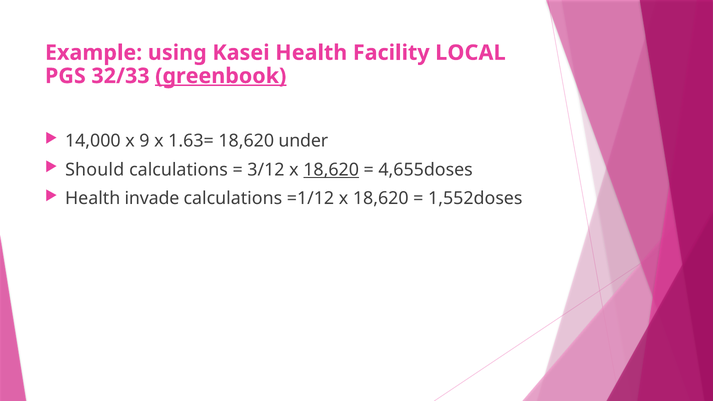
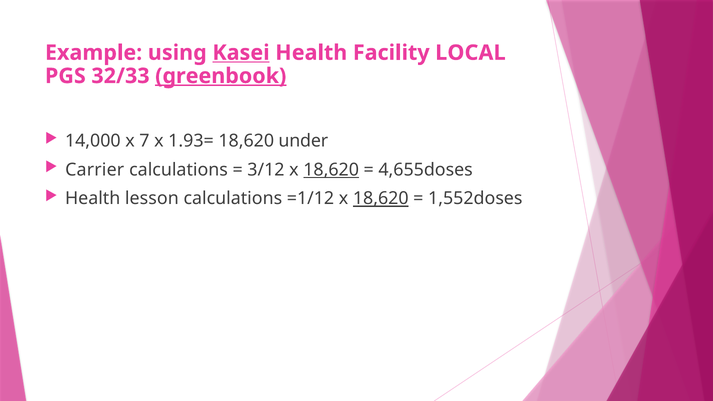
Kasei underline: none -> present (241, 53)
9: 9 -> 7 (144, 141)
1.63=: 1.63= -> 1.93= (191, 141)
Should: Should -> Carrier (95, 170)
invade: invade -> lesson (152, 199)
18,620 underline: none -> present (381, 199)
